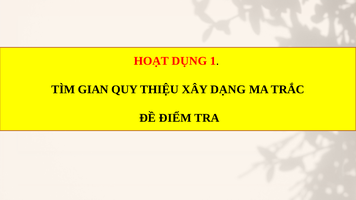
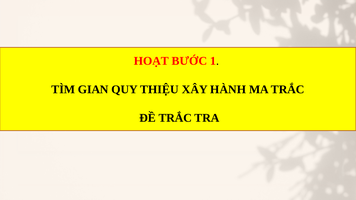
DỤNG: DỤNG -> BƯỚC (189, 61)
DẠNG: DẠNG -> HÀNH (228, 90)
ĐỀ ĐIỂM: ĐIỂM -> TRẮC (175, 118)
